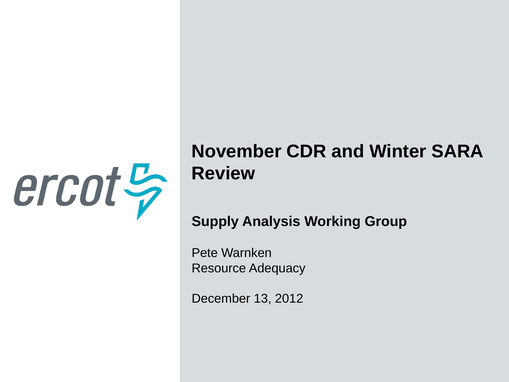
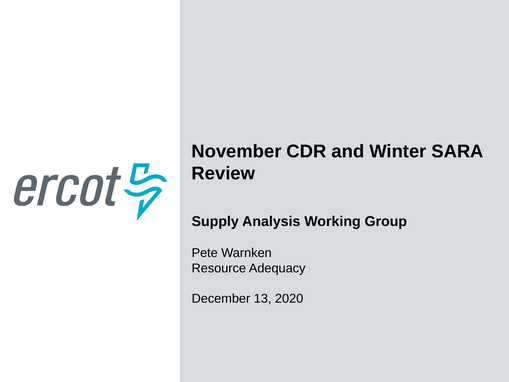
2012: 2012 -> 2020 (289, 299)
